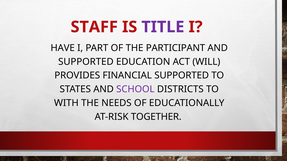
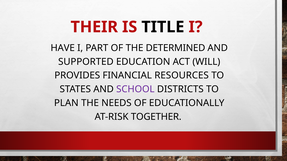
STAFF: STAFF -> THEIR (94, 27)
TITLE colour: purple -> black (163, 27)
PARTICIPANT: PARTICIPANT -> DETERMINED (175, 48)
FINANCIAL SUPPORTED: SUPPORTED -> RESOURCES (182, 76)
WITH: WITH -> PLAN (66, 103)
